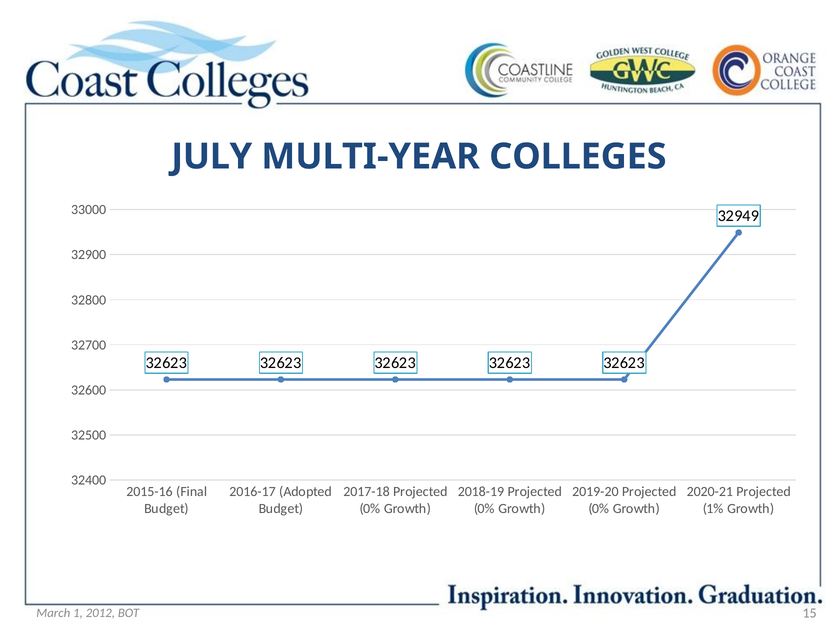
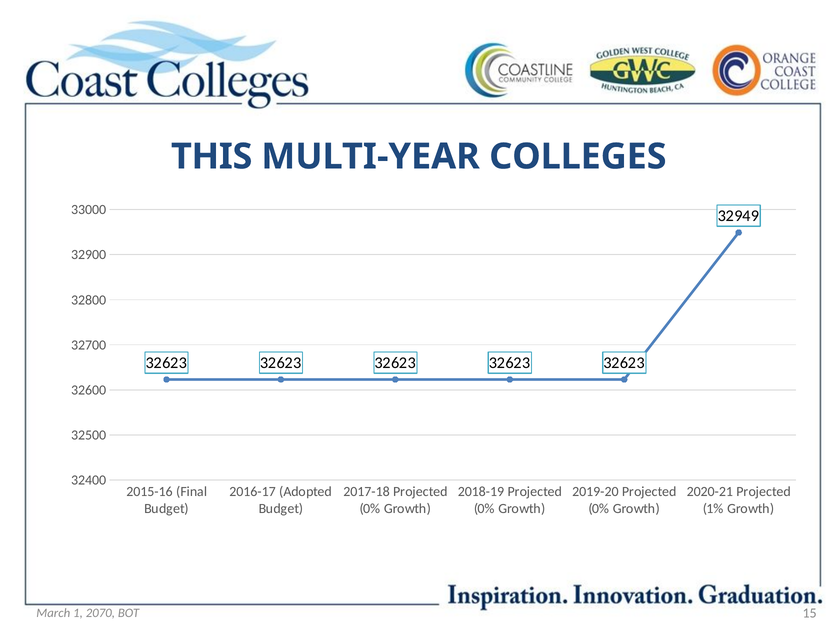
JULY: JULY -> THIS (212, 157)
2012: 2012 -> 2070 (100, 613)
